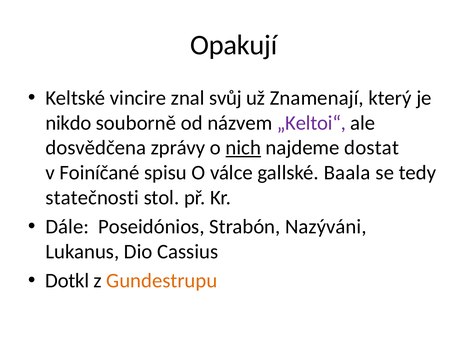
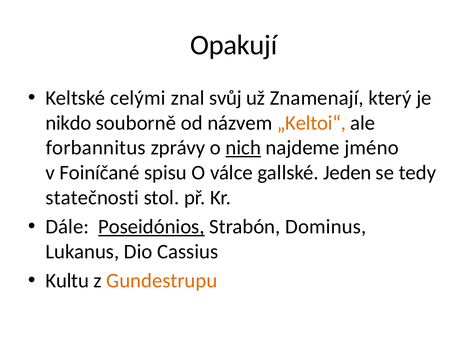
vincire: vincire -> celými (138, 98)
„Keltoi“ colour: purple -> orange (311, 123)
dosvědčena: dosvědčena -> forbannitus (96, 148)
dostat: dostat -> jméno (372, 148)
Baala: Baala -> Jeden (347, 173)
Poseidónios underline: none -> present (151, 227)
Nazýváni: Nazýváni -> Dominus (326, 227)
Dotkl: Dotkl -> Kultu (67, 281)
